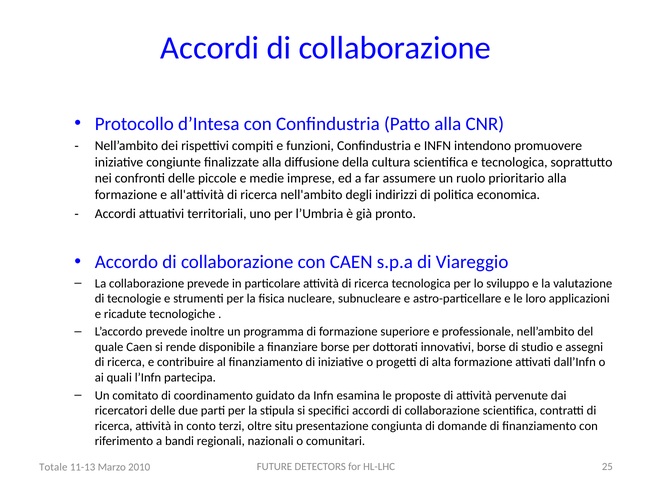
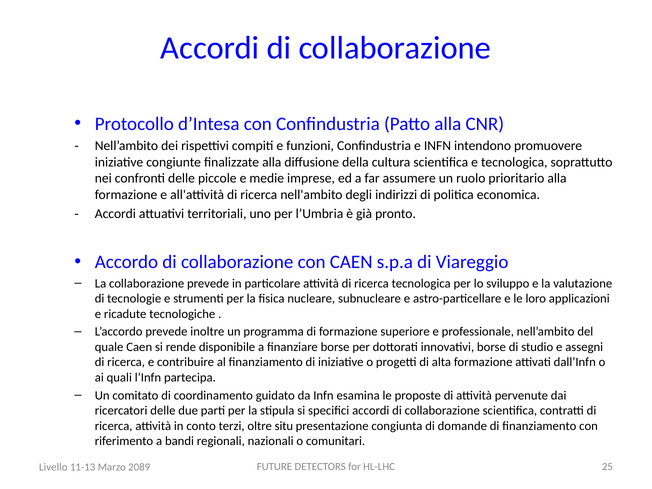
Totale: Totale -> Livello (53, 467)
2010: 2010 -> 2089 (139, 467)
